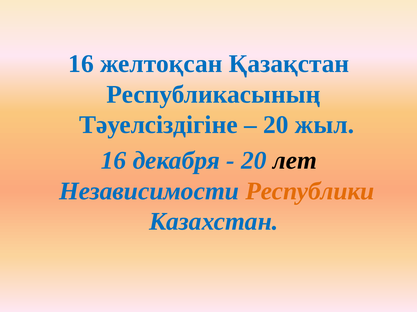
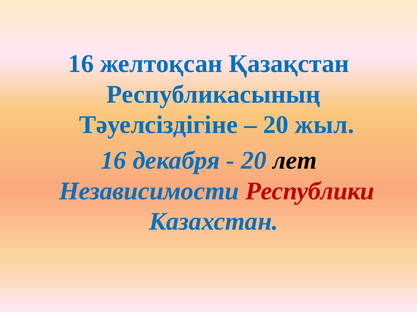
Республики colour: orange -> red (310, 191)
